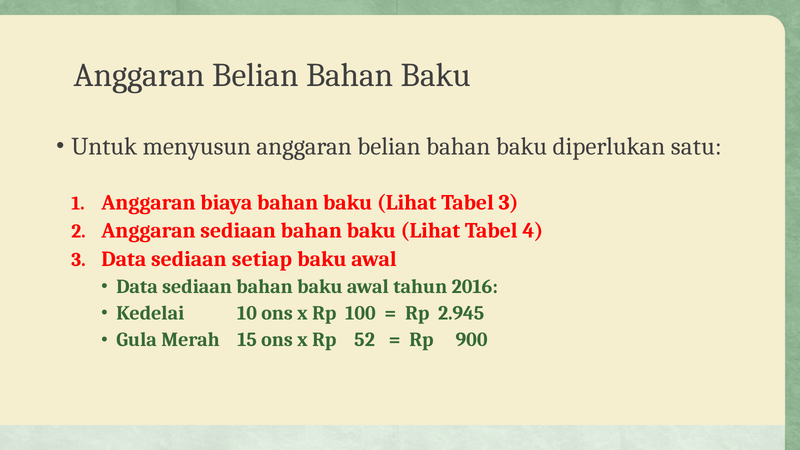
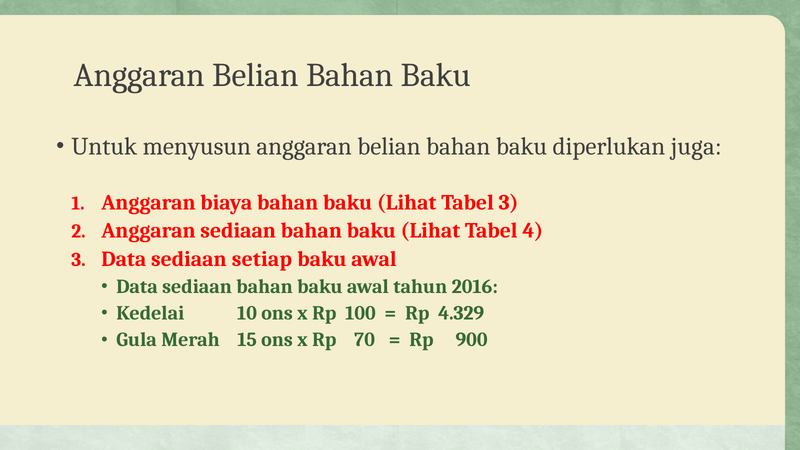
satu: satu -> juga (696, 146)
2.945: 2.945 -> 4.329 (461, 313)
52: 52 -> 70 (365, 340)
